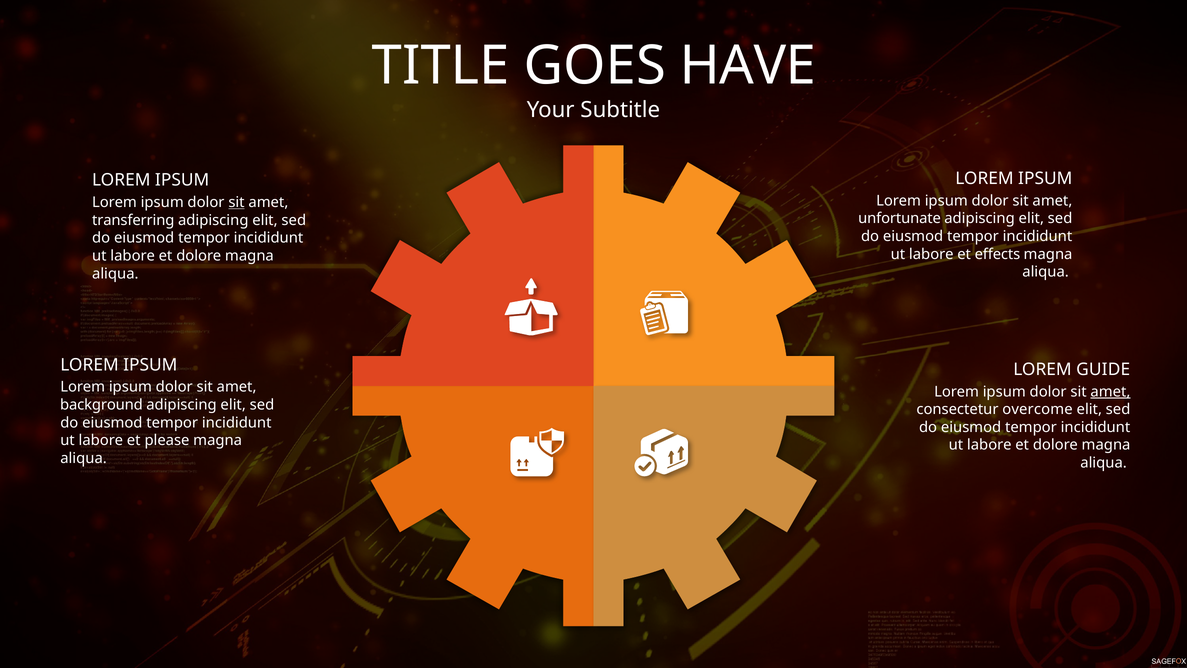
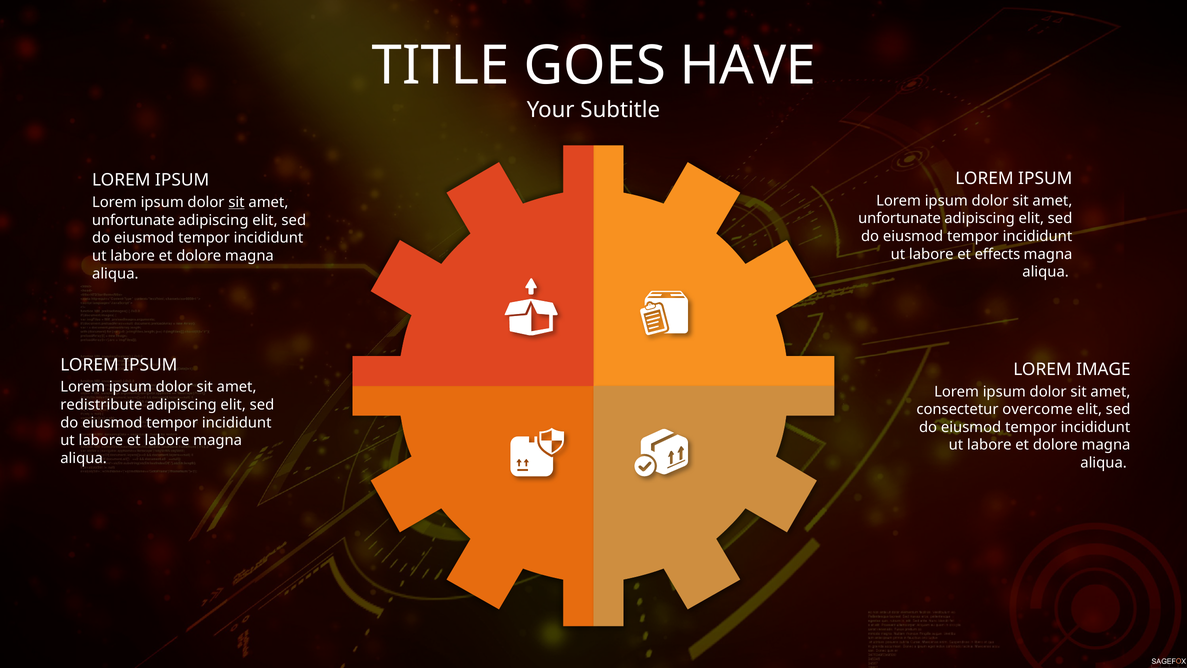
transferring: transferring -> unfortunate (133, 220)
GUIDE: GUIDE -> IMAGE (1103, 369)
amet underline: present -> none (1110, 391)
background: background -> redistribute (101, 405)
et please: please -> labore (167, 440)
